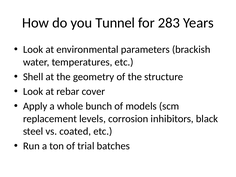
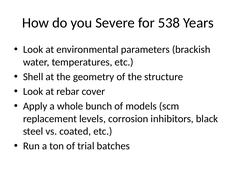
Tunnel: Tunnel -> Severe (115, 23)
283: 283 -> 538 (169, 23)
